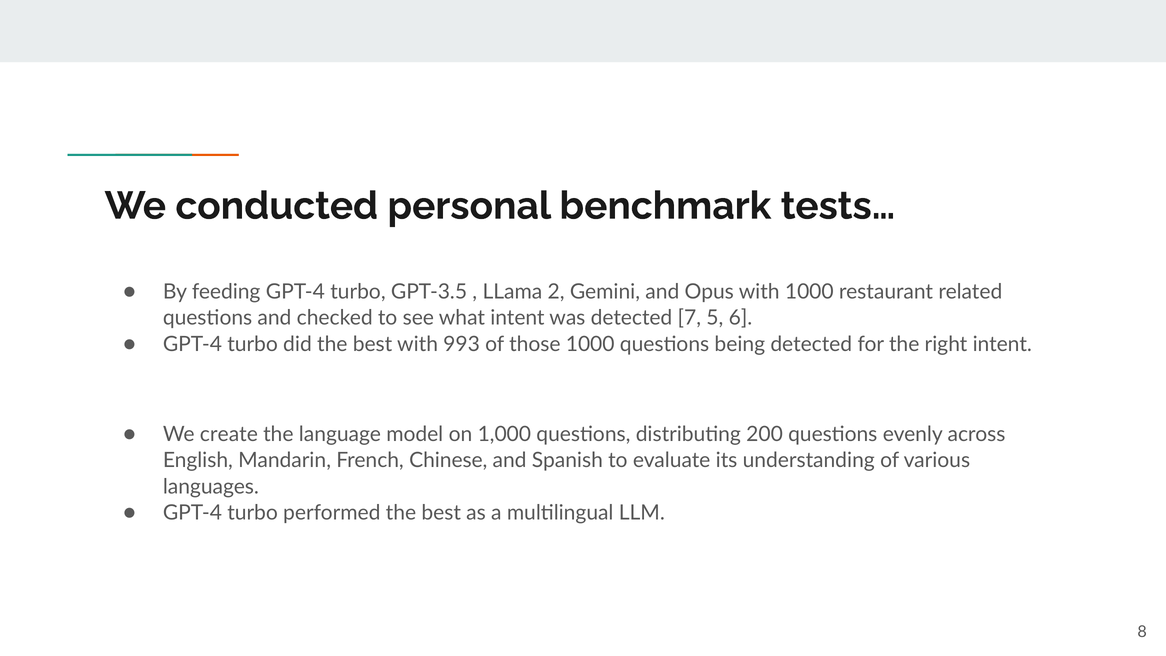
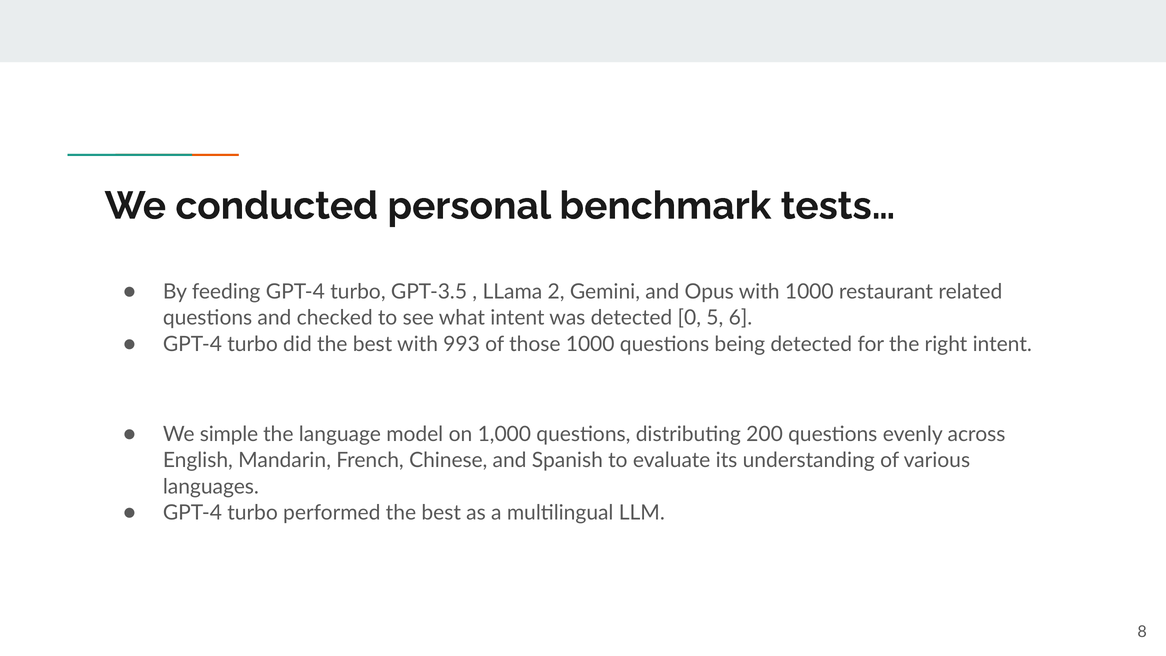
7: 7 -> 0 (689, 318)
create: create -> simple (229, 434)
